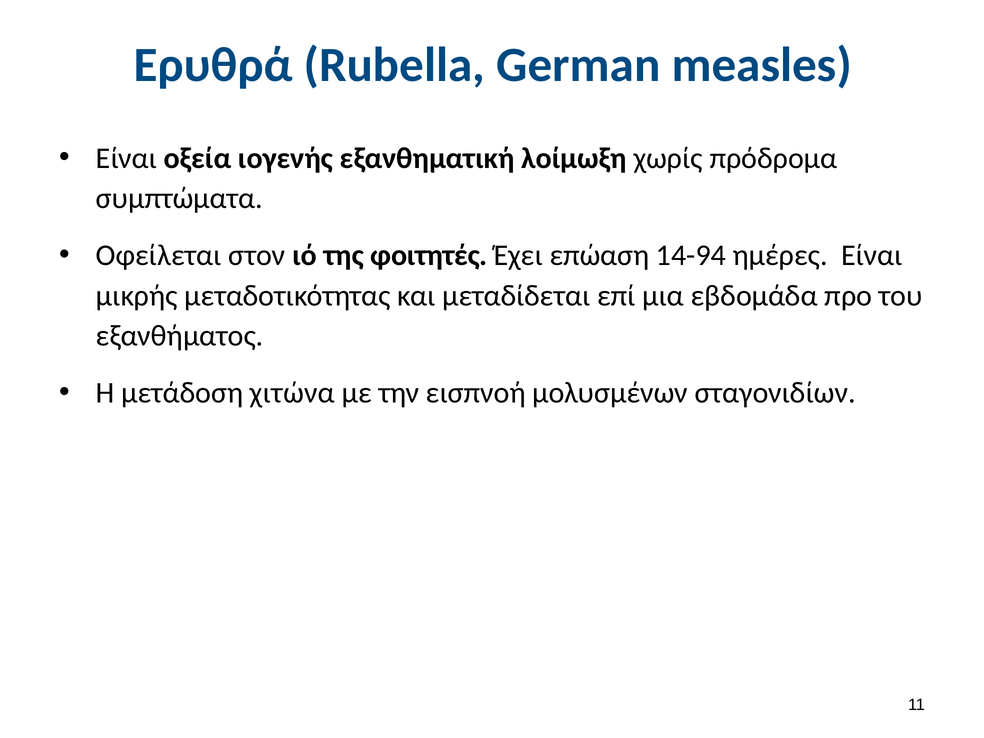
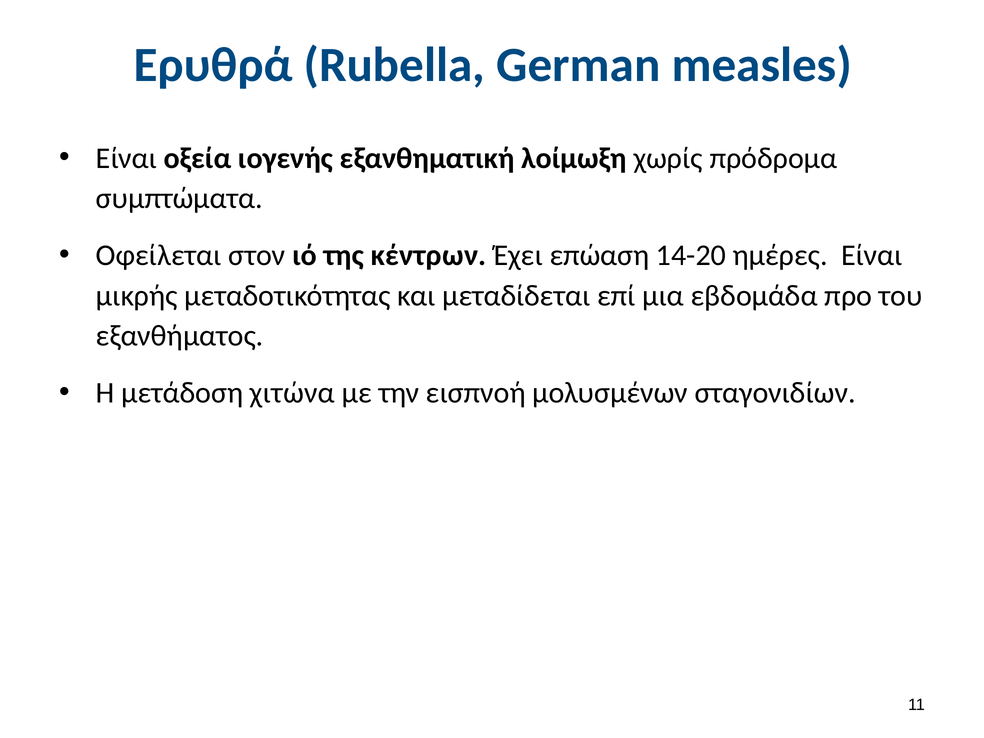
φοιτητές: φοιτητές -> κέντρων (429, 255)
14-94: 14-94 -> 14-20 (691, 255)
